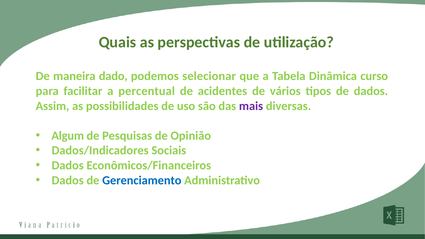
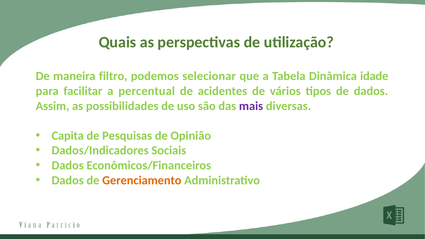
dado: dado -> filtro (113, 76)
curso: curso -> idade (374, 76)
Algum: Algum -> Capita (68, 136)
Gerenciamento colour: blue -> orange (142, 180)
